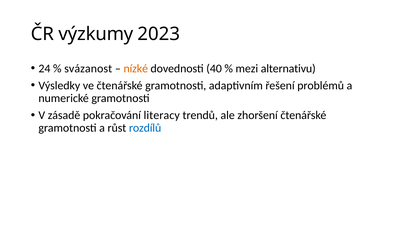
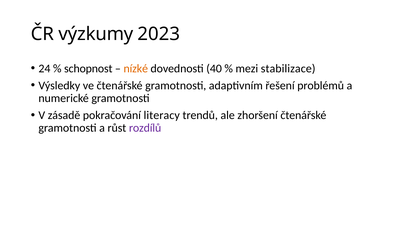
svázanost: svázanost -> schopnost (88, 68)
alternativu: alternativu -> stabilizace (288, 68)
rozdílů colour: blue -> purple (145, 128)
